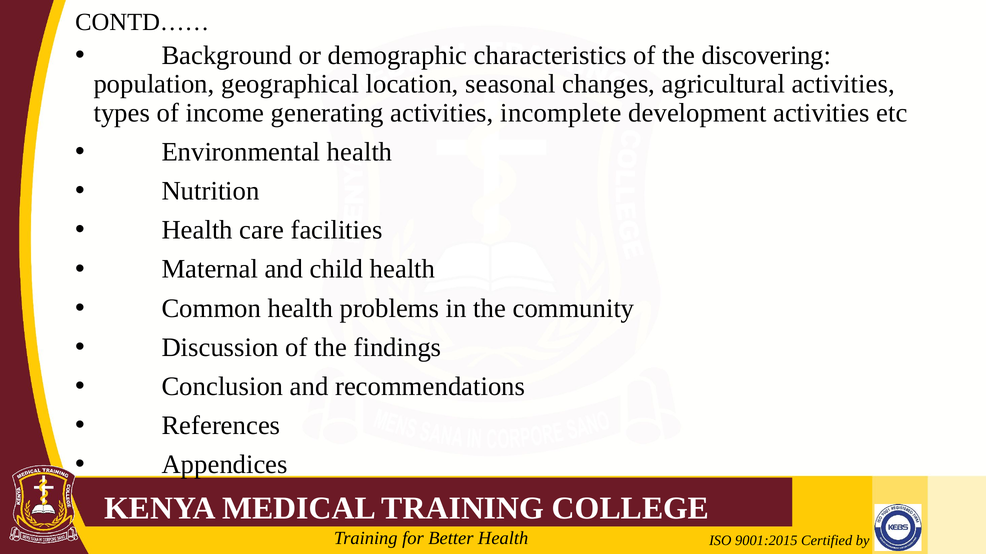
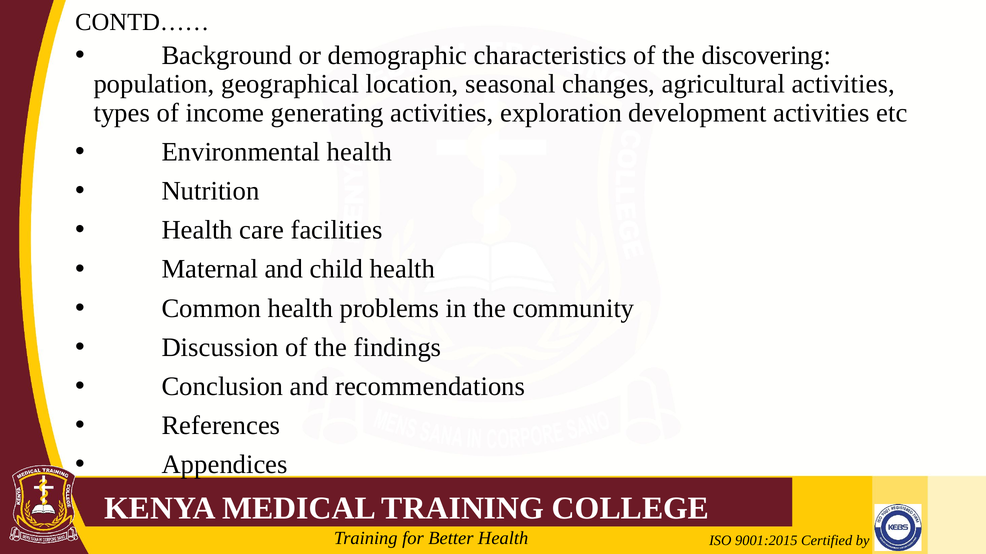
incomplete: incomplete -> exploration (561, 113)
